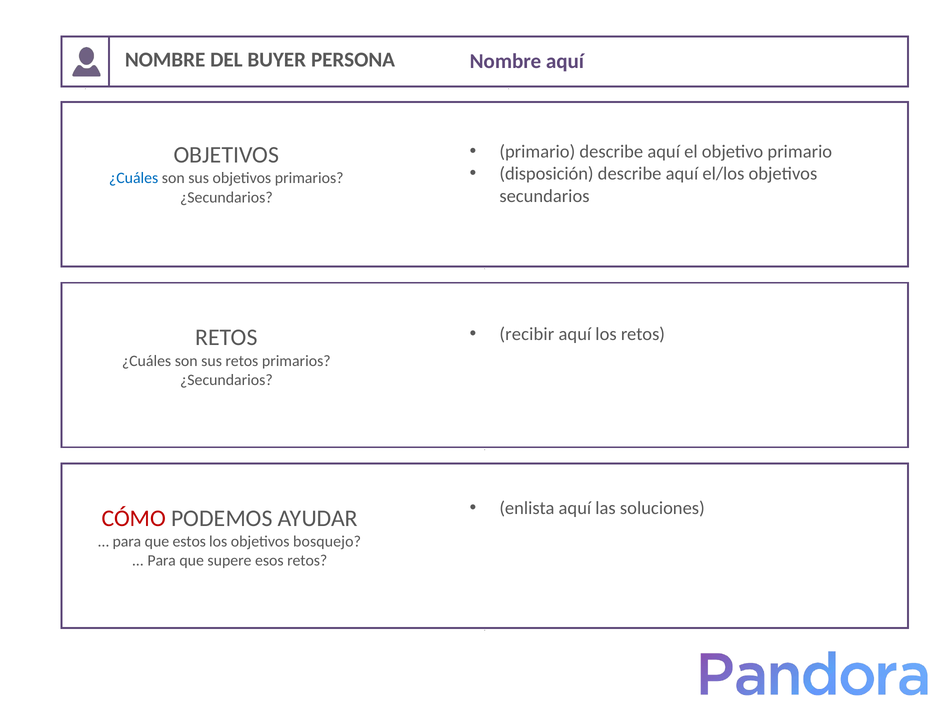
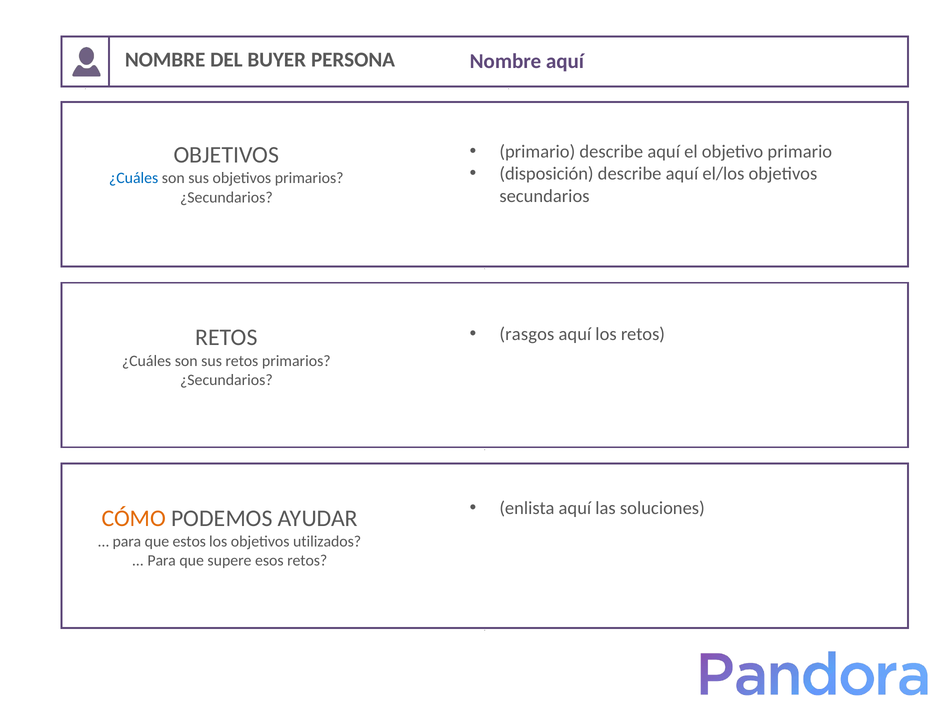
recibir: recibir -> rasgos (527, 334)
CÓMO colour: red -> orange (134, 518)
bosquejo: bosquejo -> utilizados (327, 541)
